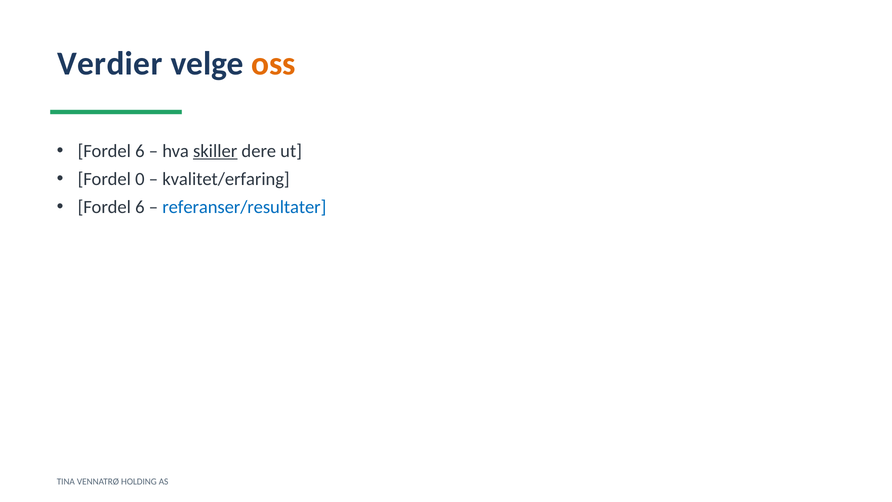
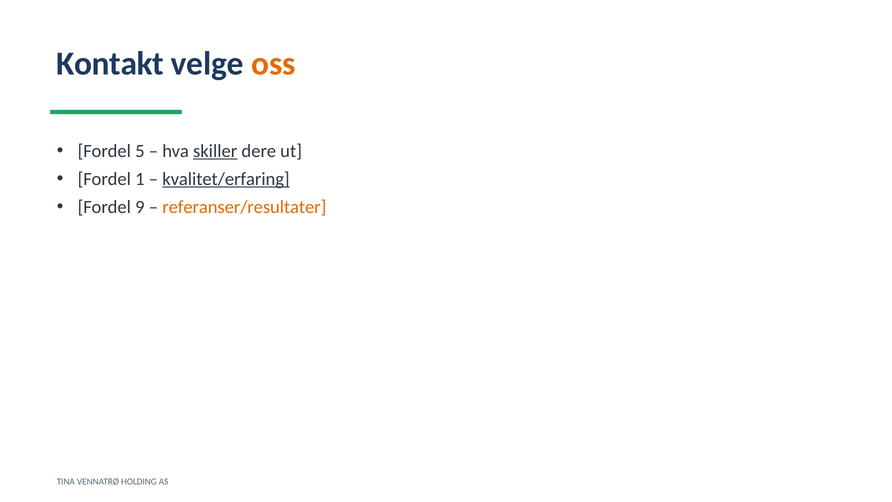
Verdier: Verdier -> Kontakt (110, 64)
6: 6 -> 5 (140, 151)
0: 0 -> 1 (140, 179)
kvalitet/erfaring underline: none -> present (226, 179)
6: 6 -> 9 (140, 207)
referanser/resultater colour: blue -> orange (244, 207)
